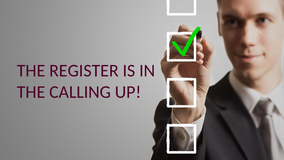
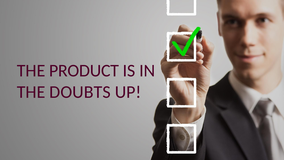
REGISTER: REGISTER -> PRODUCT (84, 71)
CALLING: CALLING -> DOUBTS (80, 92)
